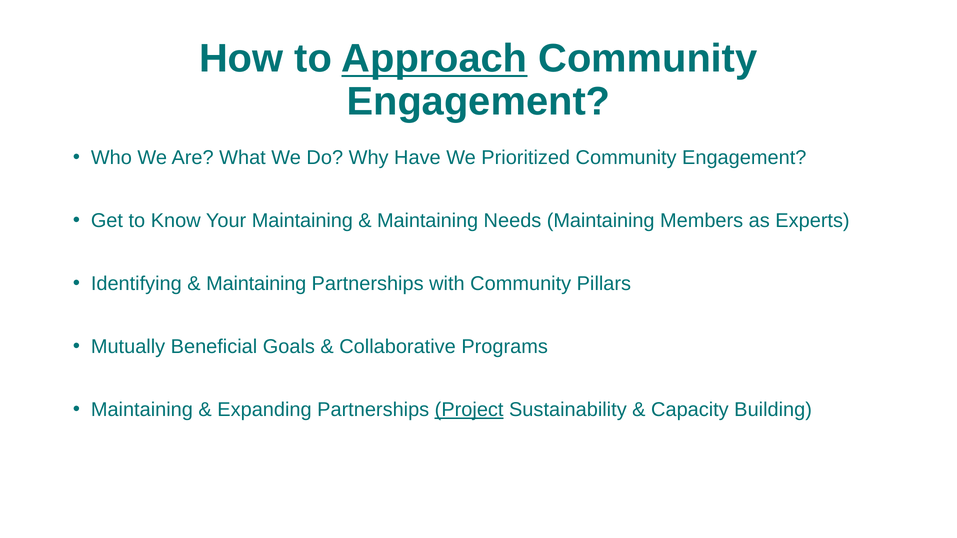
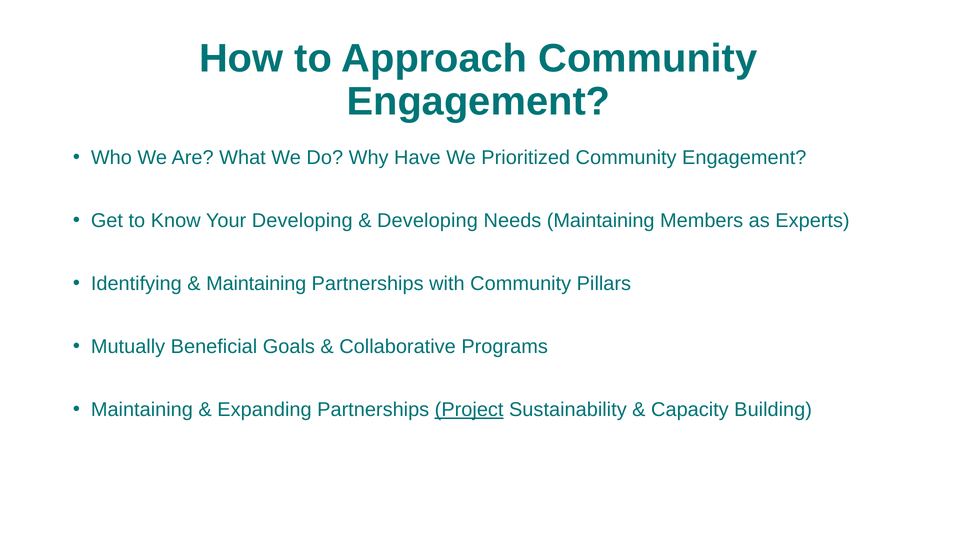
Approach underline: present -> none (434, 59)
Your Maintaining: Maintaining -> Developing (302, 221)
Maintaining: Maintaining -> Developing (427, 221)
